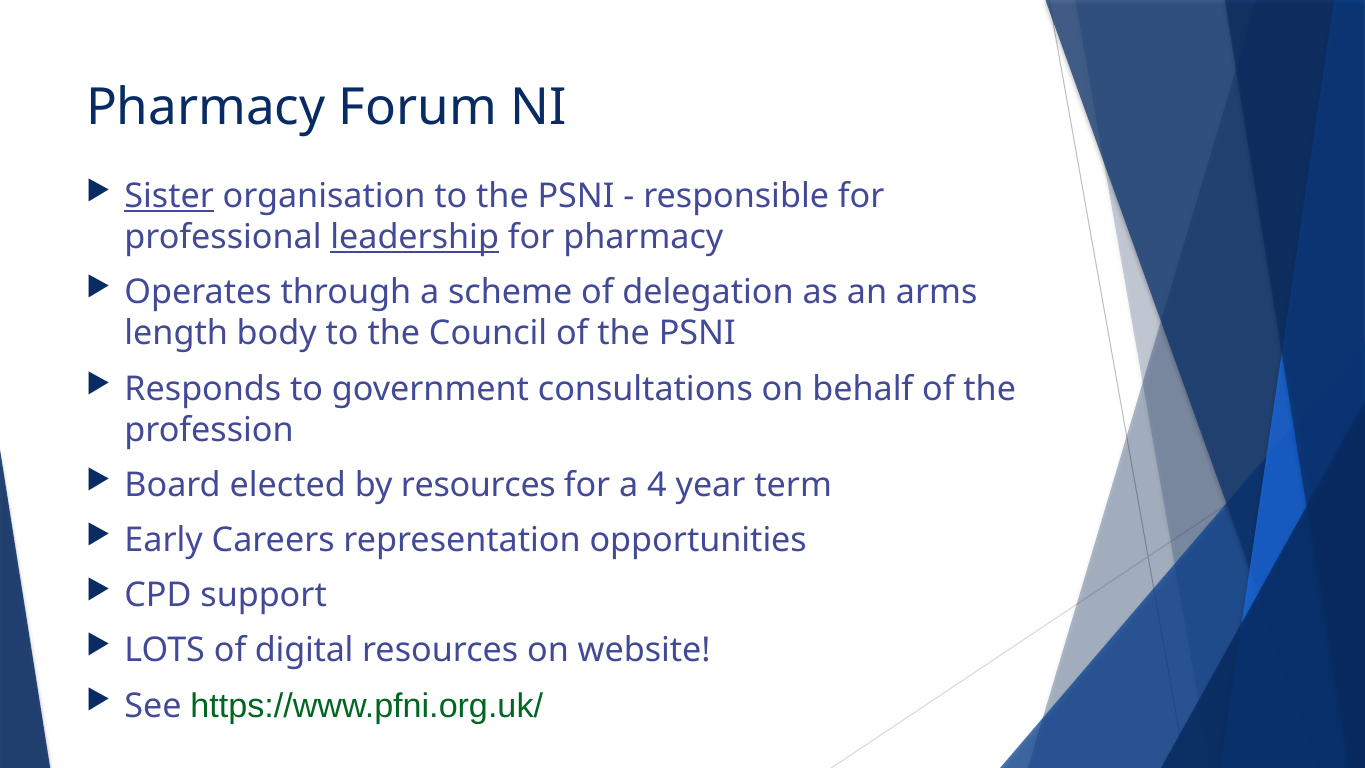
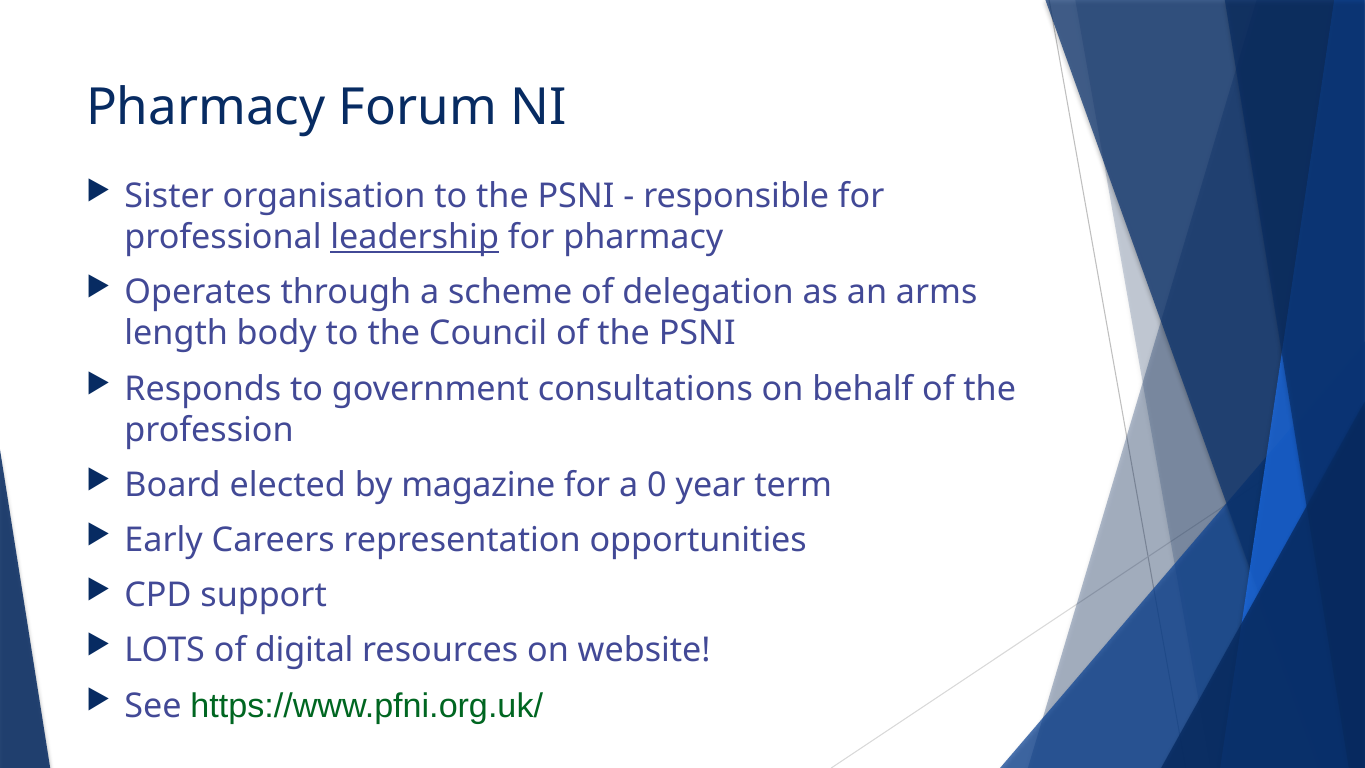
Sister underline: present -> none (169, 196)
by resources: resources -> magazine (478, 485)
4: 4 -> 0 (657, 485)
